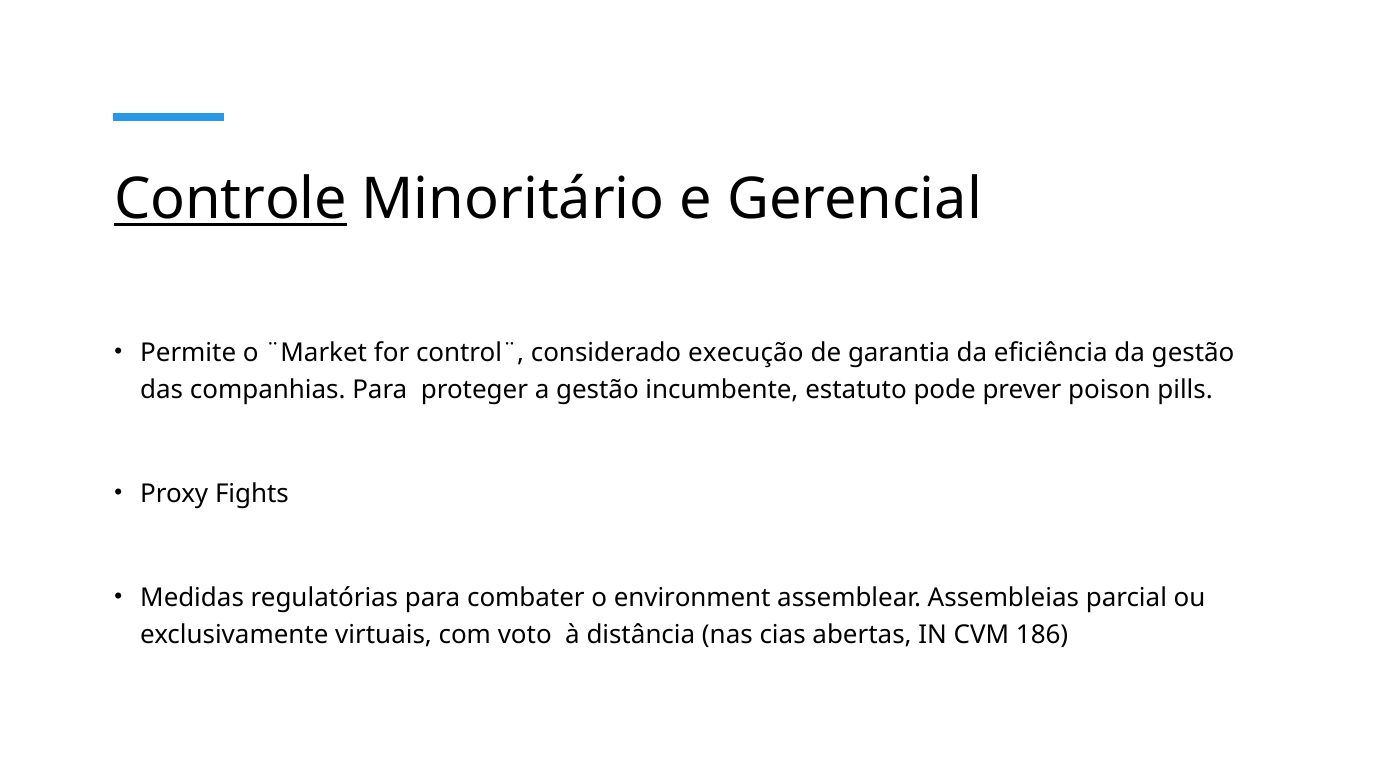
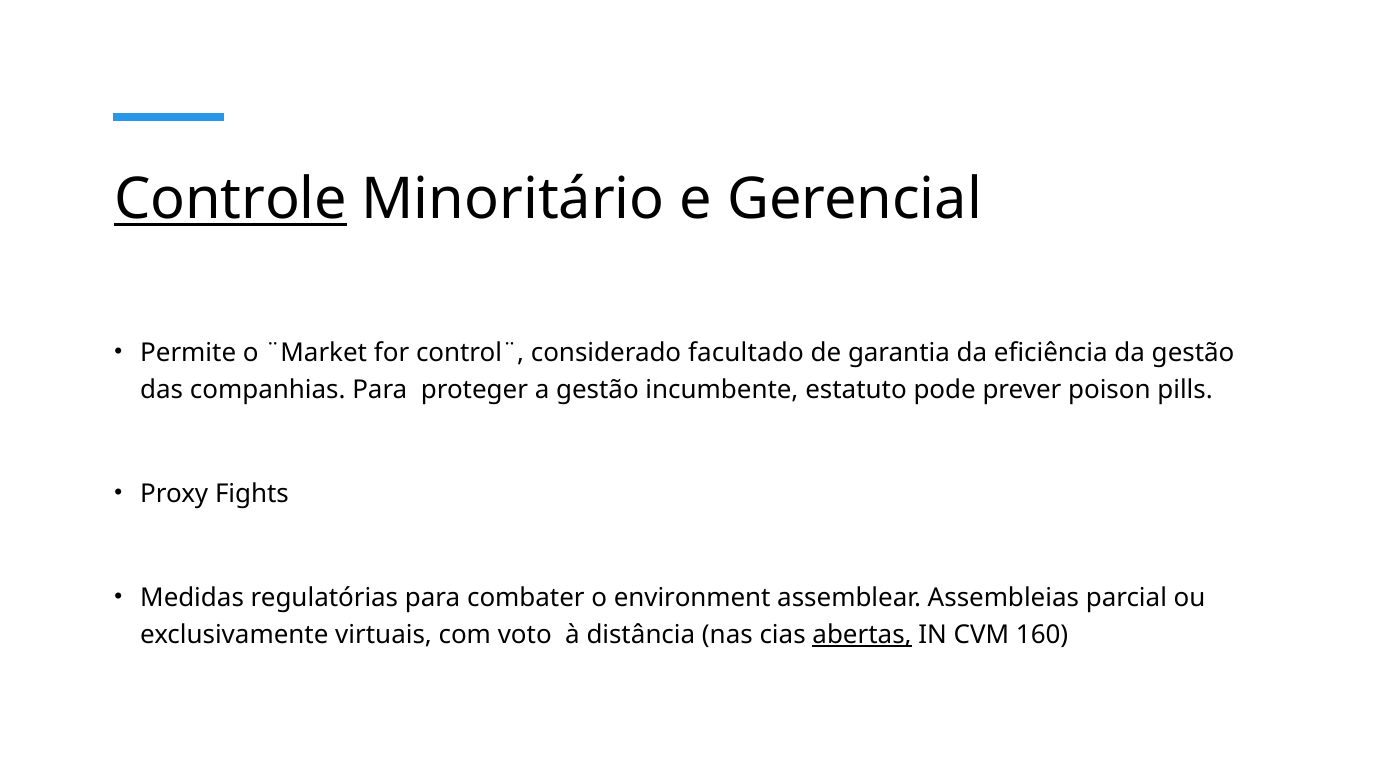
execução: execução -> facultado (746, 353)
abertas underline: none -> present (862, 635)
186: 186 -> 160 (1042, 635)
